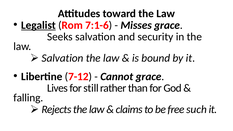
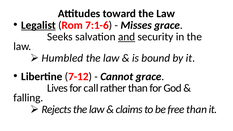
and underline: none -> present (127, 37)
Salvation: Salvation -> Humbled (62, 58)
still: still -> call (91, 88)
free such: such -> than (197, 109)
